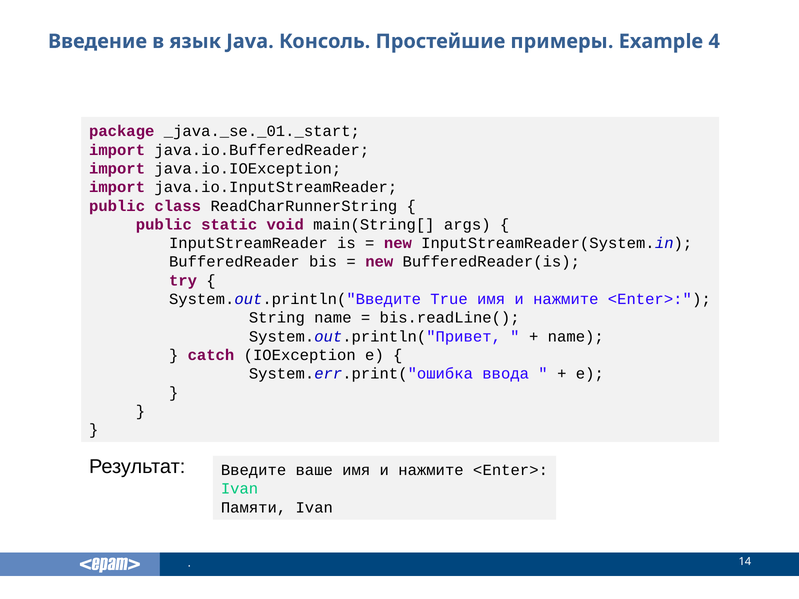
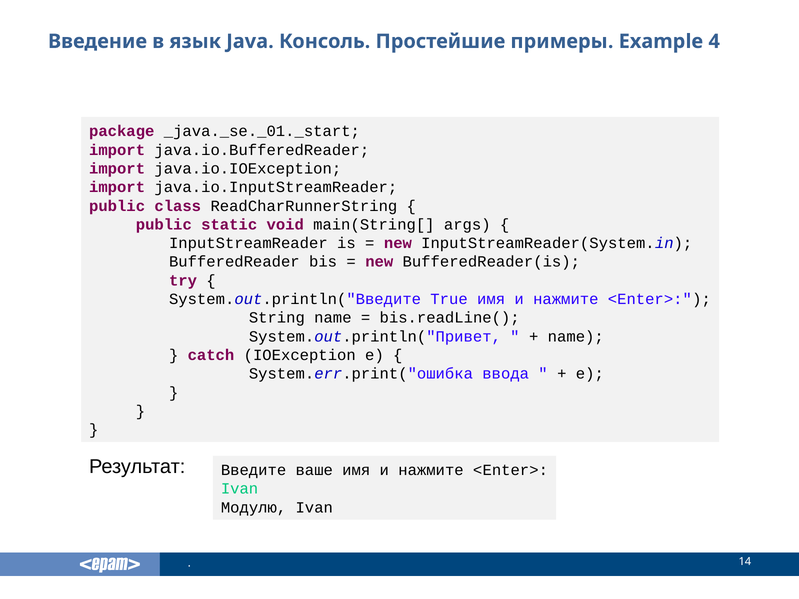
Памяти: Памяти -> Модулю (254, 508)
